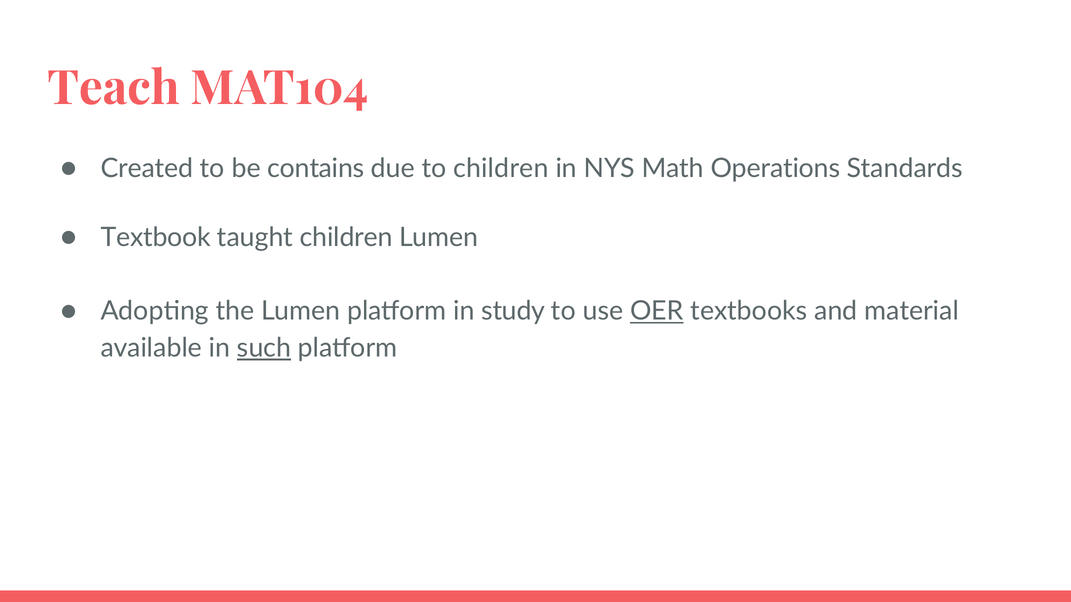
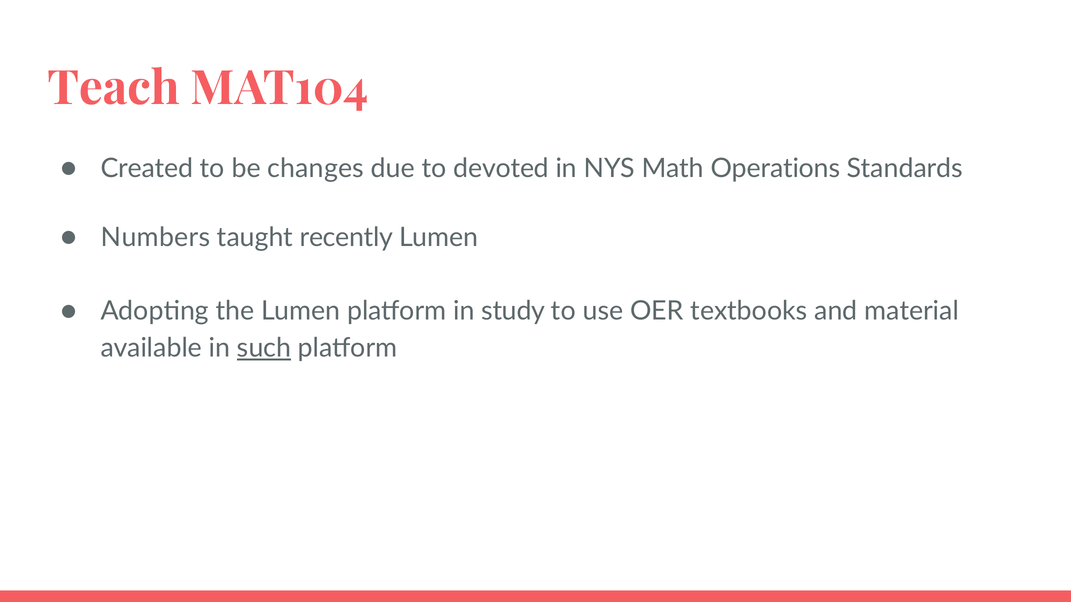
contains: contains -> changes (316, 168)
to children: children -> devoted (501, 168)
Textbook: Textbook -> Numbers (156, 237)
taught children: children -> recently (346, 237)
OER underline: present -> none (657, 311)
